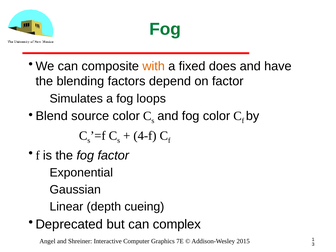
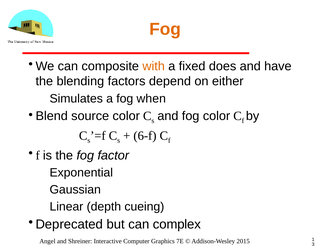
Fog colour: green -> orange (165, 29)
on factor: factor -> either (228, 81)
loops: loops -> when (151, 99)
4-f: 4-f -> 6-f (145, 136)
